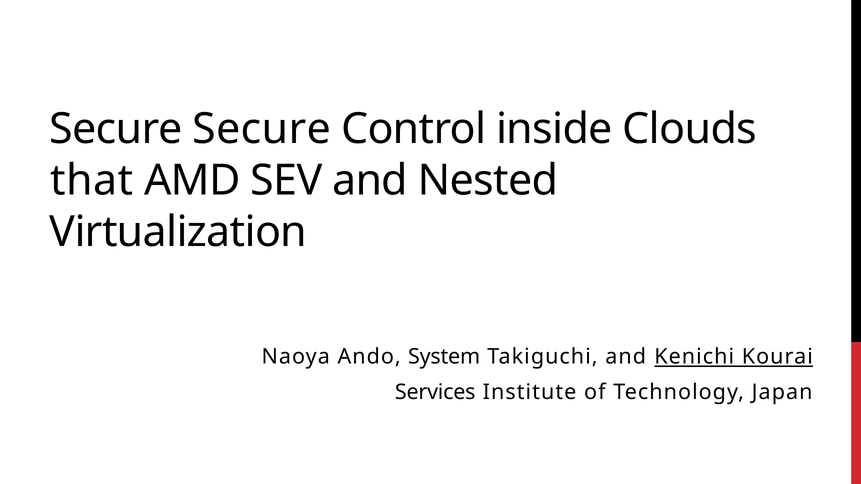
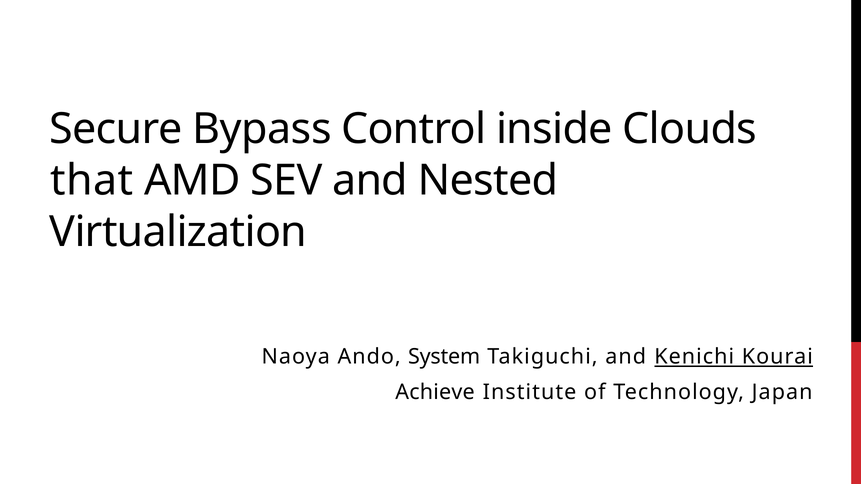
Secure Secure: Secure -> Bypass (262, 129)
Services: Services -> Achieve (435, 392)
